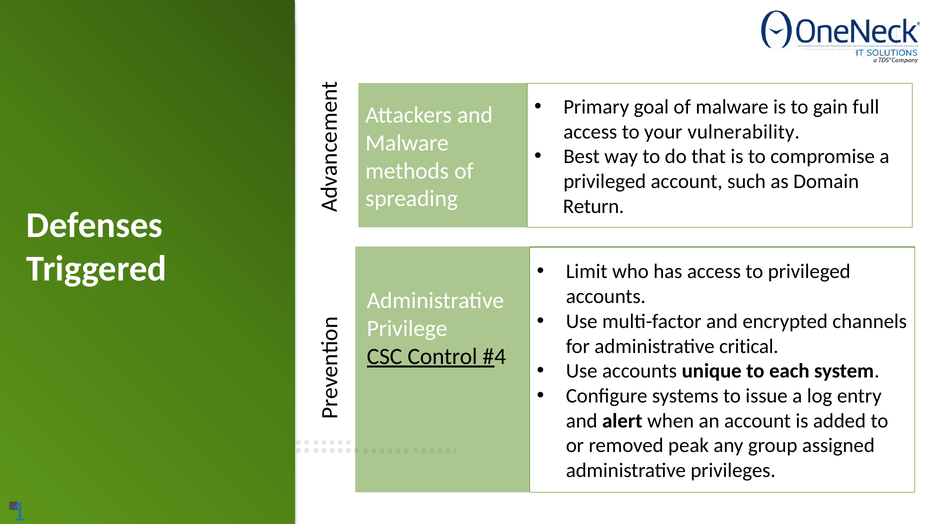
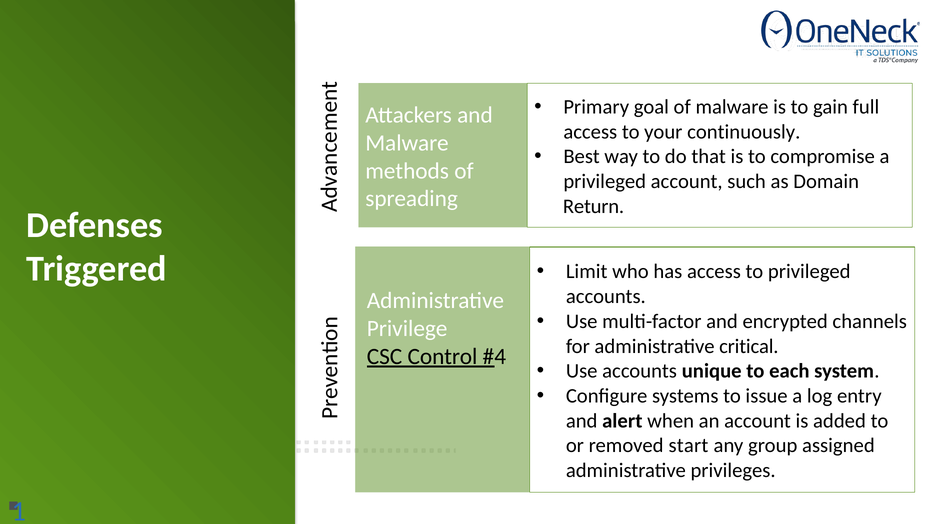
vulnerability: vulnerability -> continuously (744, 132)
peak: peak -> start (688, 446)
